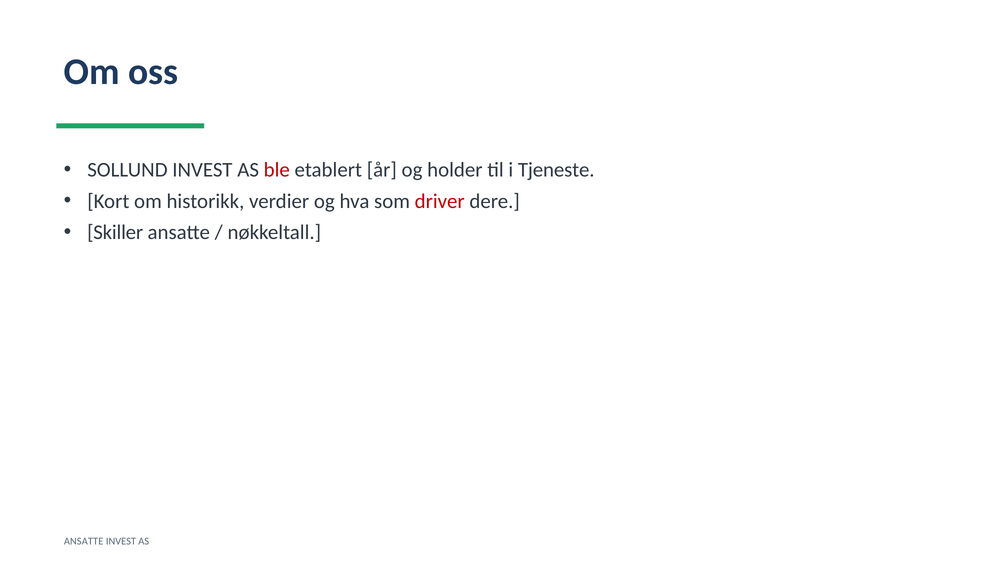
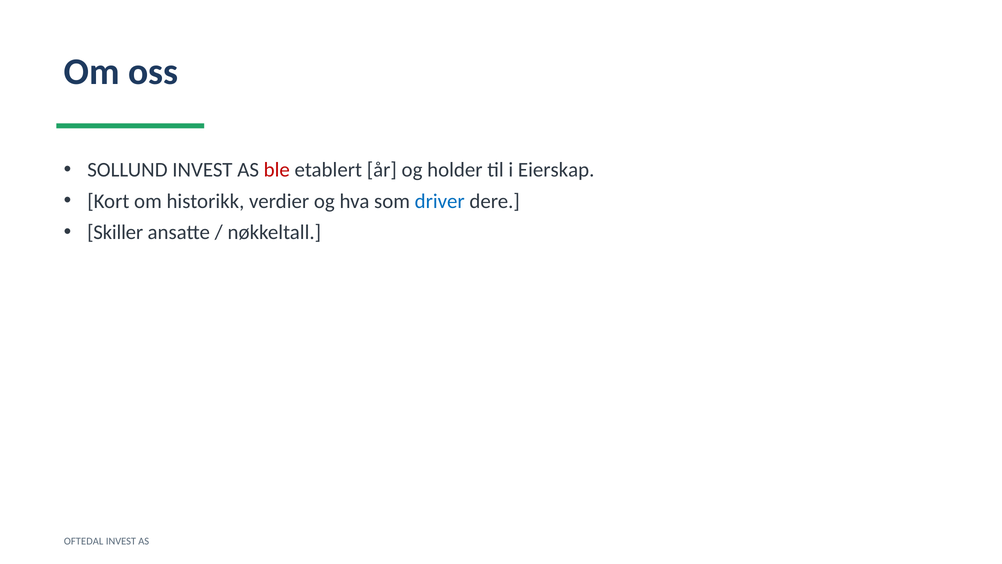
Tjeneste: Tjeneste -> Eierskap (556, 170)
driver colour: red -> blue (440, 201)
ANSATTE: ANSATTE -> OFTEDAL (84, 541)
